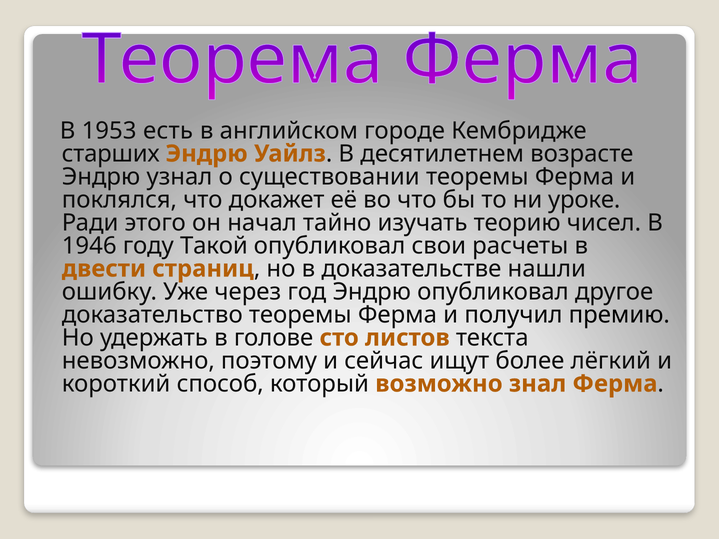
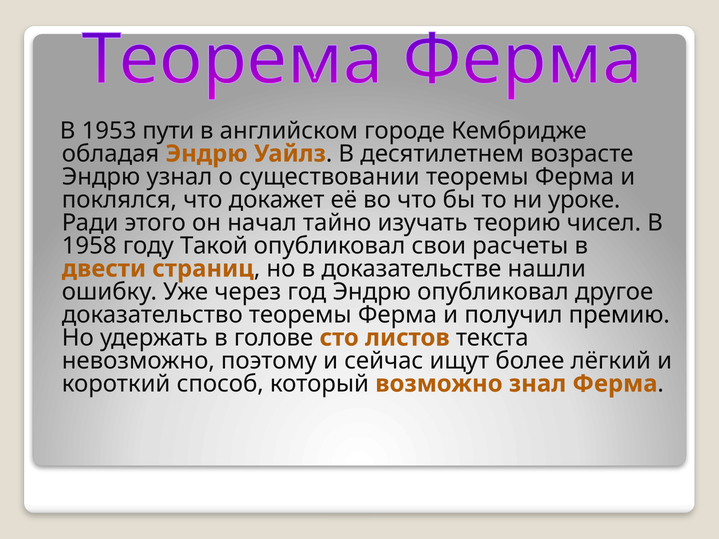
есть: есть -> пути (168, 131)
старших: старших -> обладая (111, 154)
1946: 1946 -> 1958 (89, 246)
